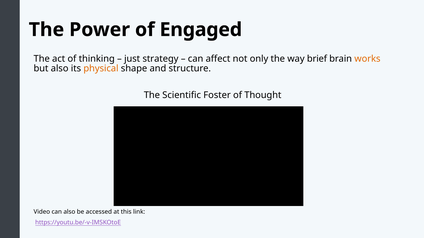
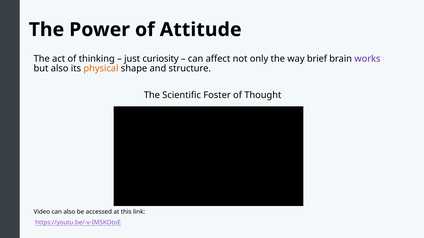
Engaged: Engaged -> Attitude (201, 30)
strategy: strategy -> curiosity (161, 59)
works colour: orange -> purple (367, 59)
